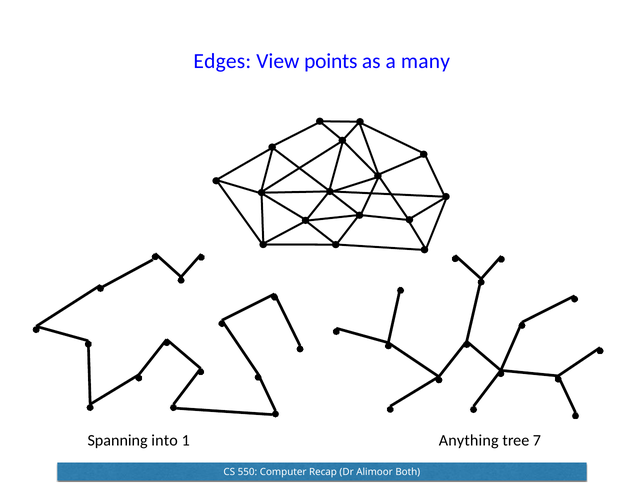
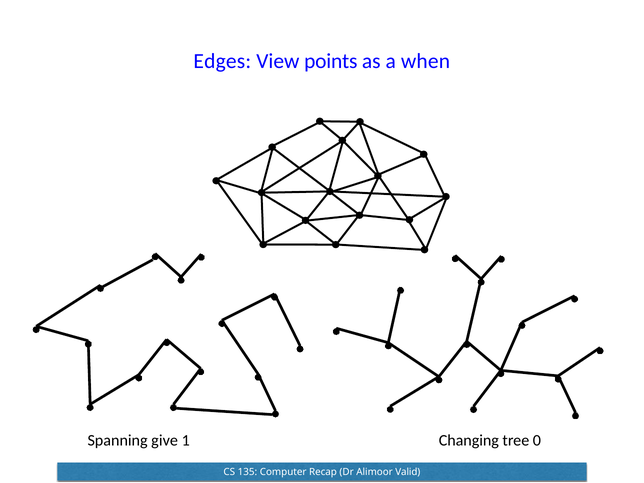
many: many -> when (425, 61)
into: into -> give (165, 441)
Anything: Anything -> Changing (469, 441)
7: 7 -> 0 (537, 441)
550: 550 -> 135 (247, 472)
Both: Both -> Valid (408, 472)
